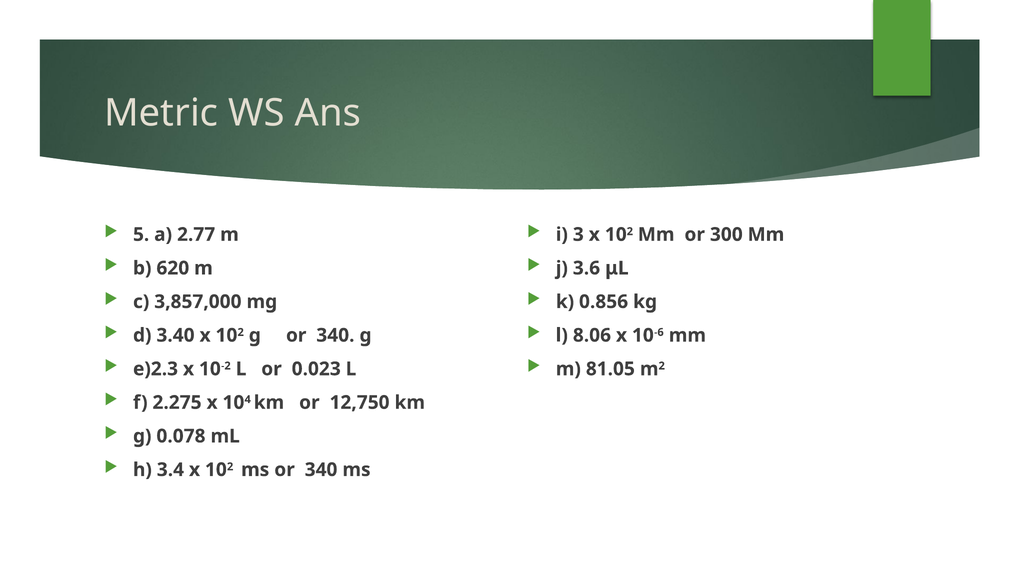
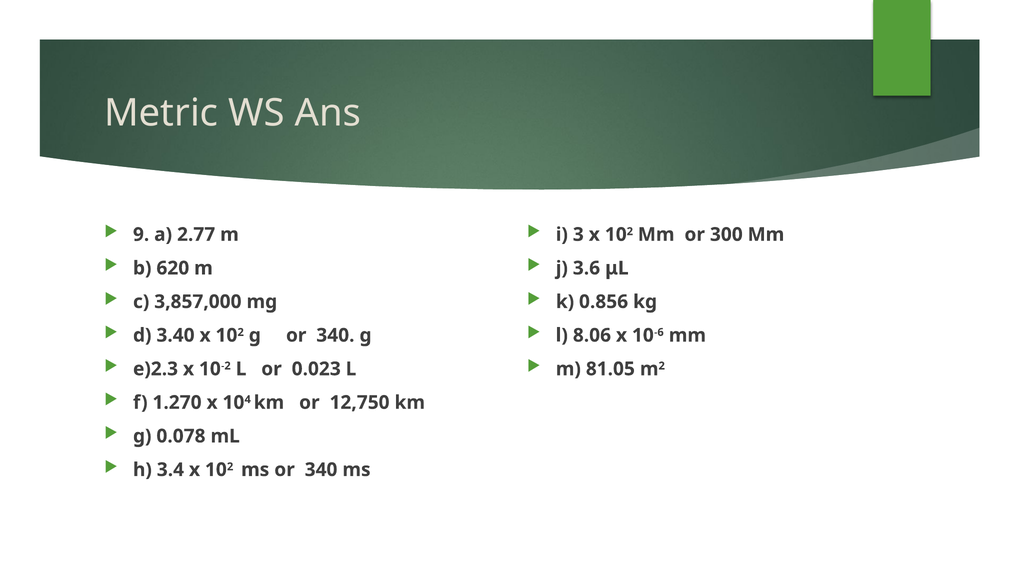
5: 5 -> 9 (141, 234)
2.275: 2.275 -> 1.270 (177, 402)
